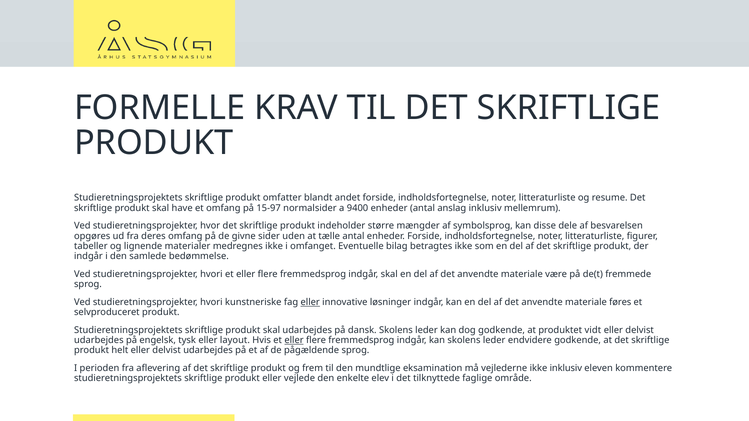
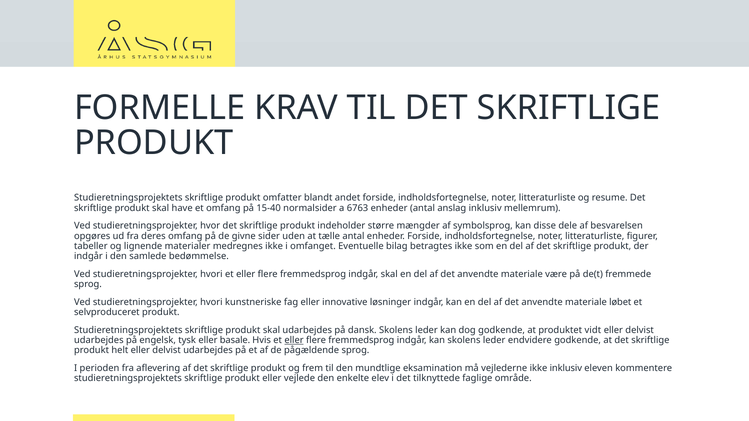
15-97: 15-97 -> 15-40 (269, 208)
9400: 9400 -> 6763 (358, 208)
eller underline: present -> none (310, 302)
føres: føres -> løbet (620, 302)
layout: layout -> basale (235, 340)
